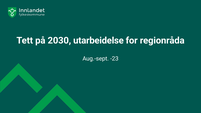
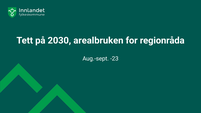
utarbeidelse: utarbeidelse -> arealbruken (98, 40)
